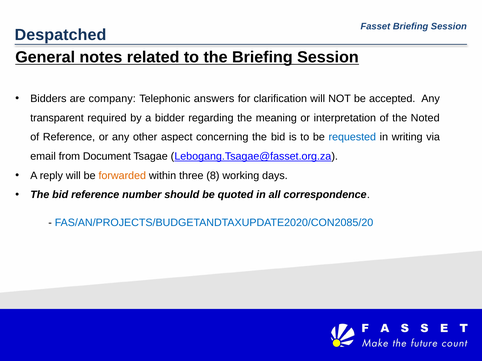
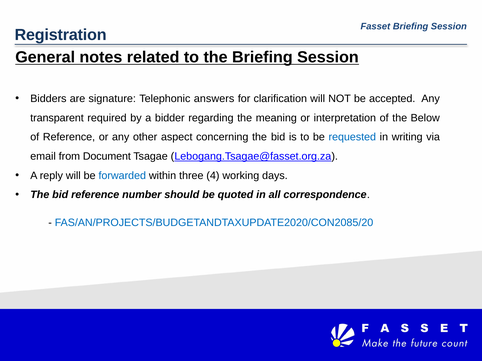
Despatched: Despatched -> Registration (61, 35)
company: company -> signature (112, 99)
Noted: Noted -> Below (425, 118)
forwarded colour: orange -> blue (122, 176)
8: 8 -> 4 (213, 176)
